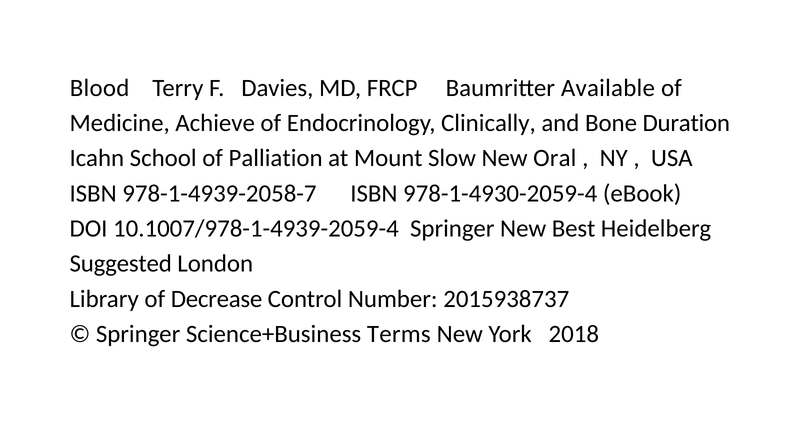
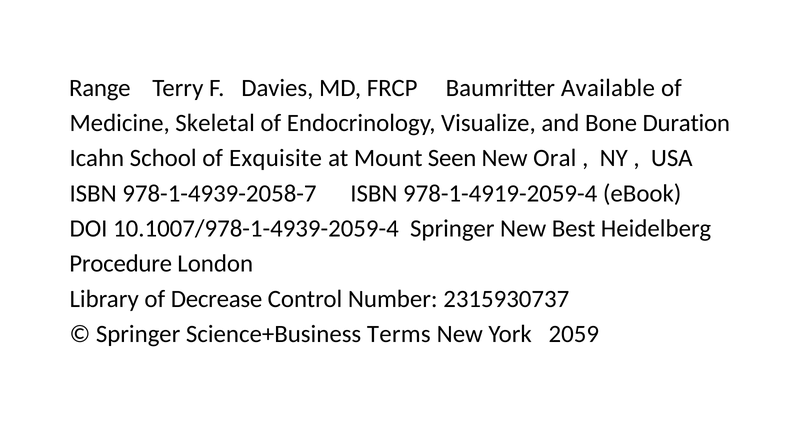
Blood: Blood -> Range (100, 88)
Achieve: Achieve -> Skeletal (215, 123)
Clinically: Clinically -> Visualize (488, 123)
Palliation: Palliation -> Exquisite (275, 158)
Slow: Slow -> Seen (452, 158)
978-1-4930-2059-4: 978-1-4930-2059-4 -> 978-1-4919-2059-4 (500, 194)
Suggested: Suggested -> Procedure (121, 264)
2015938737: 2015938737 -> 2315930737 (506, 299)
2018: 2018 -> 2059 (574, 334)
